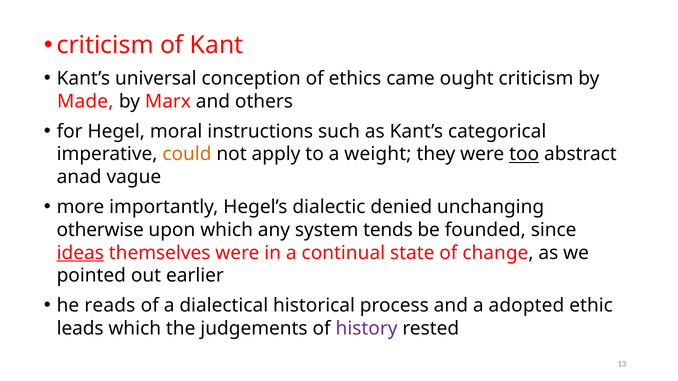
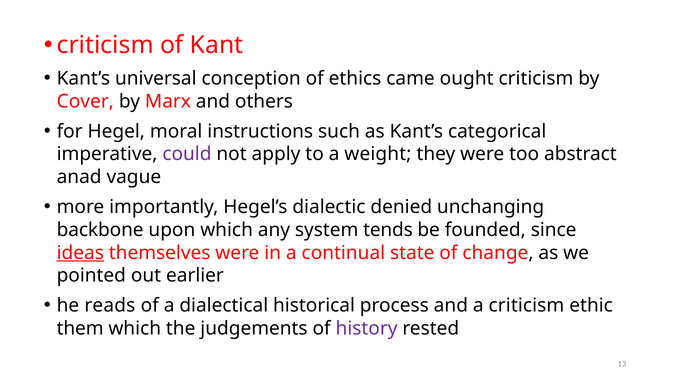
Made: Made -> Cover (85, 101)
could colour: orange -> purple (187, 154)
too underline: present -> none (524, 154)
otherwise: otherwise -> backbone (100, 230)
a adopted: adopted -> criticism (526, 306)
leads: leads -> them (80, 329)
